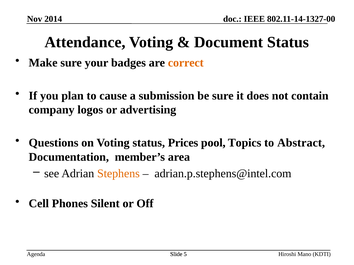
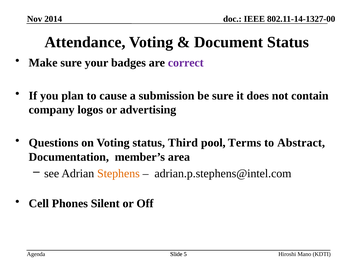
correct colour: orange -> purple (186, 63)
Prices: Prices -> Third (183, 143)
Topics: Topics -> Terms (245, 143)
